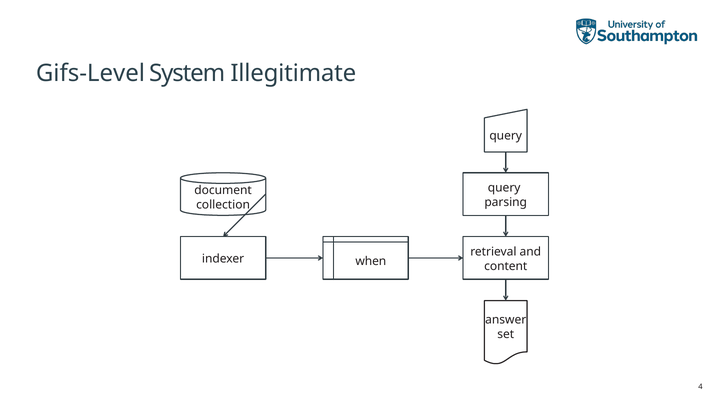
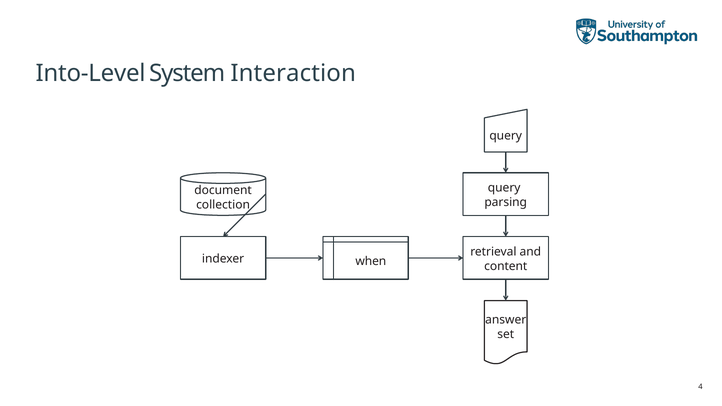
Gifs-Level: Gifs-Level -> Into-Level (91, 73)
Illegitimate: Illegitimate -> Interaction (293, 73)
